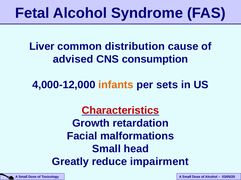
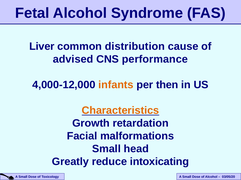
consumption: consumption -> performance (155, 59)
sets: sets -> then (167, 85)
Characteristics colour: red -> orange (120, 111)
impairment: impairment -> intoxicating (159, 162)
